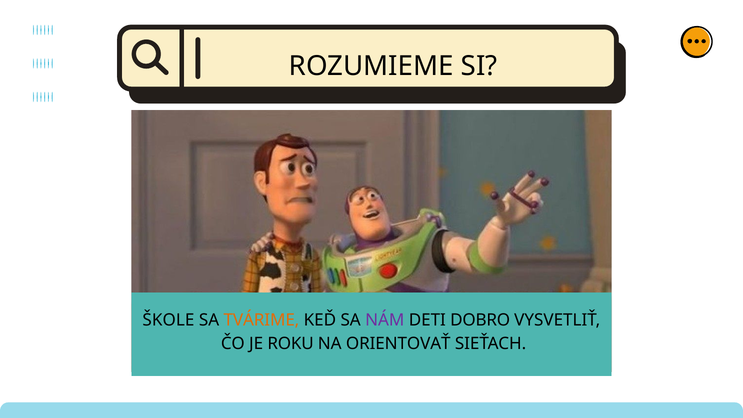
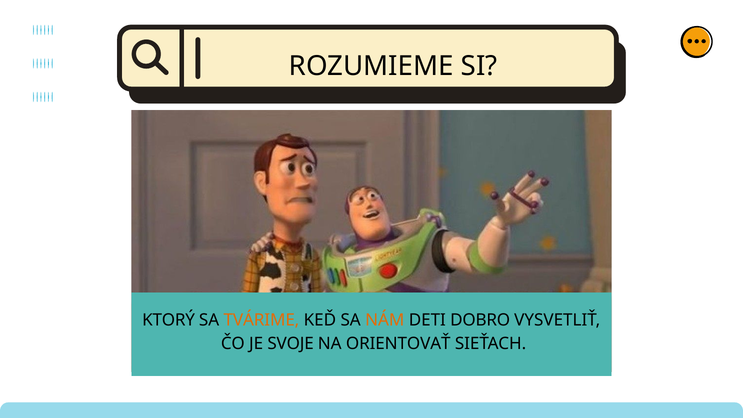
ŠKOLE: ŠKOLE -> KTORÝ (169, 320)
NÁM colour: purple -> orange (385, 320)
ROKU: ROKU -> SVOJE (291, 344)
